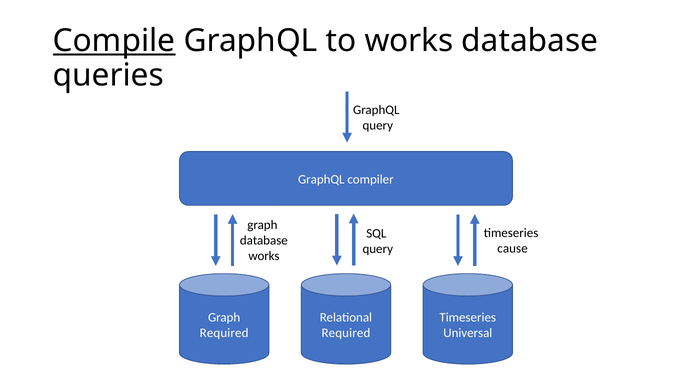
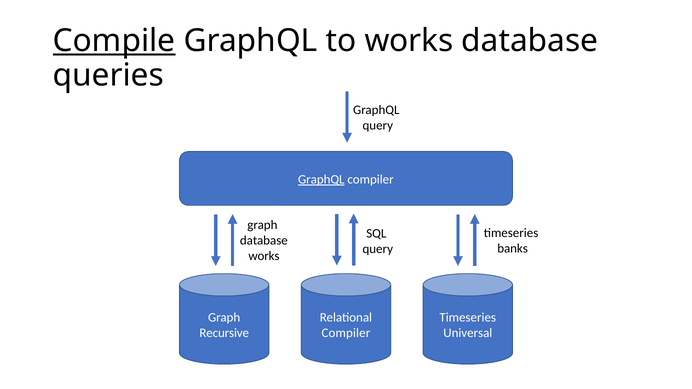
GraphQL underline: none -> present (321, 179)
cause: cause -> banks (513, 249)
Required: Required -> Recursive (224, 333)
Required: Required -> Compiler (346, 333)
